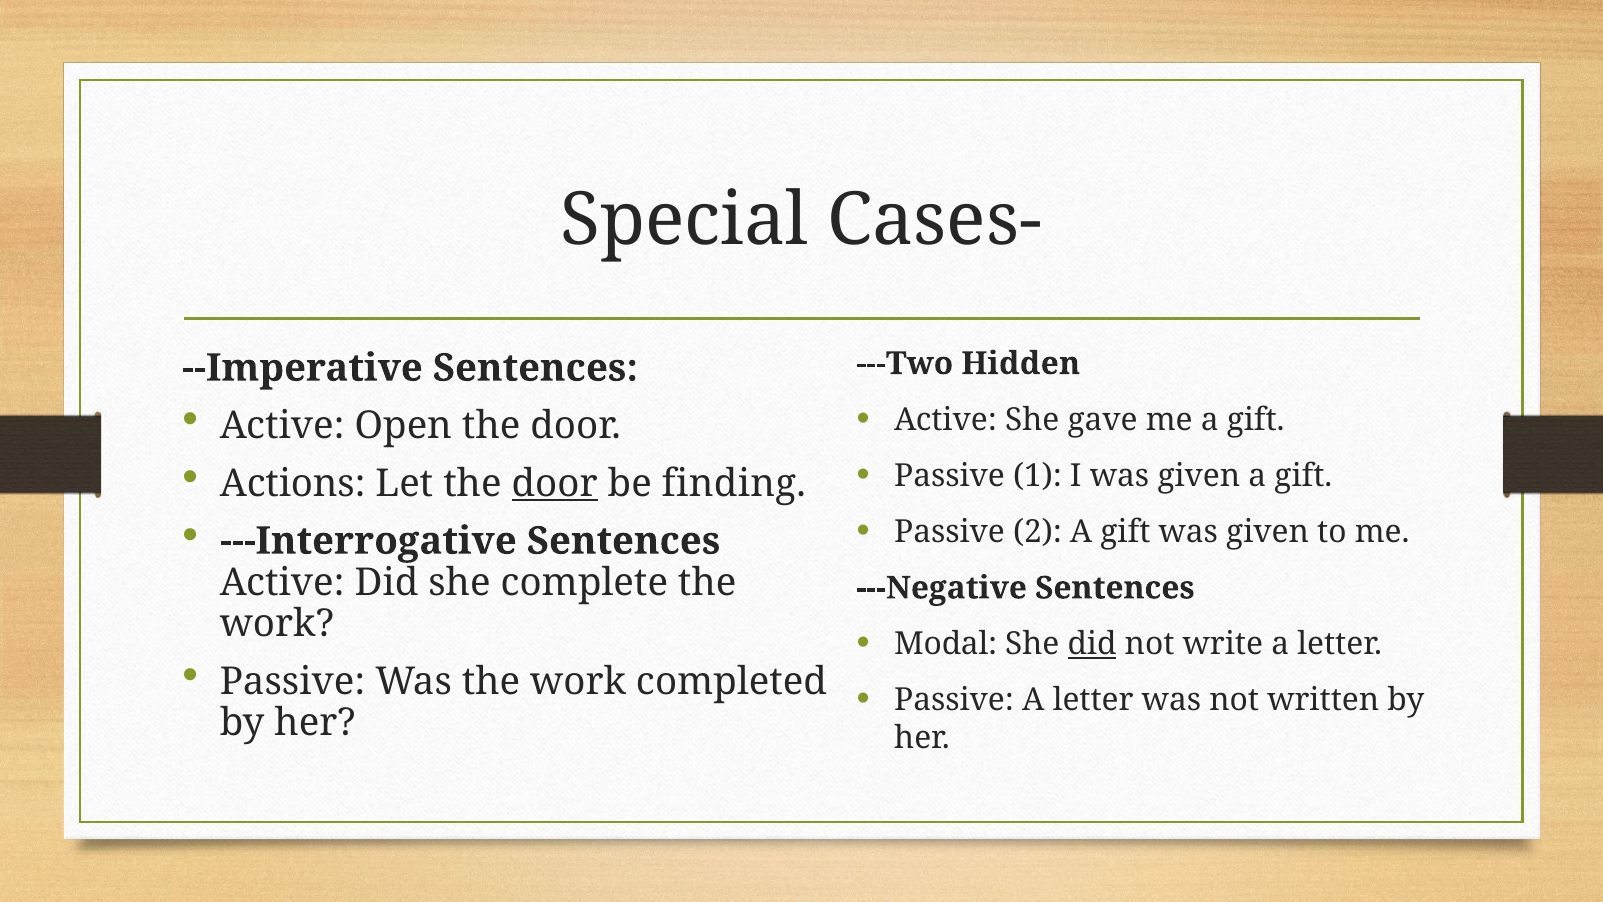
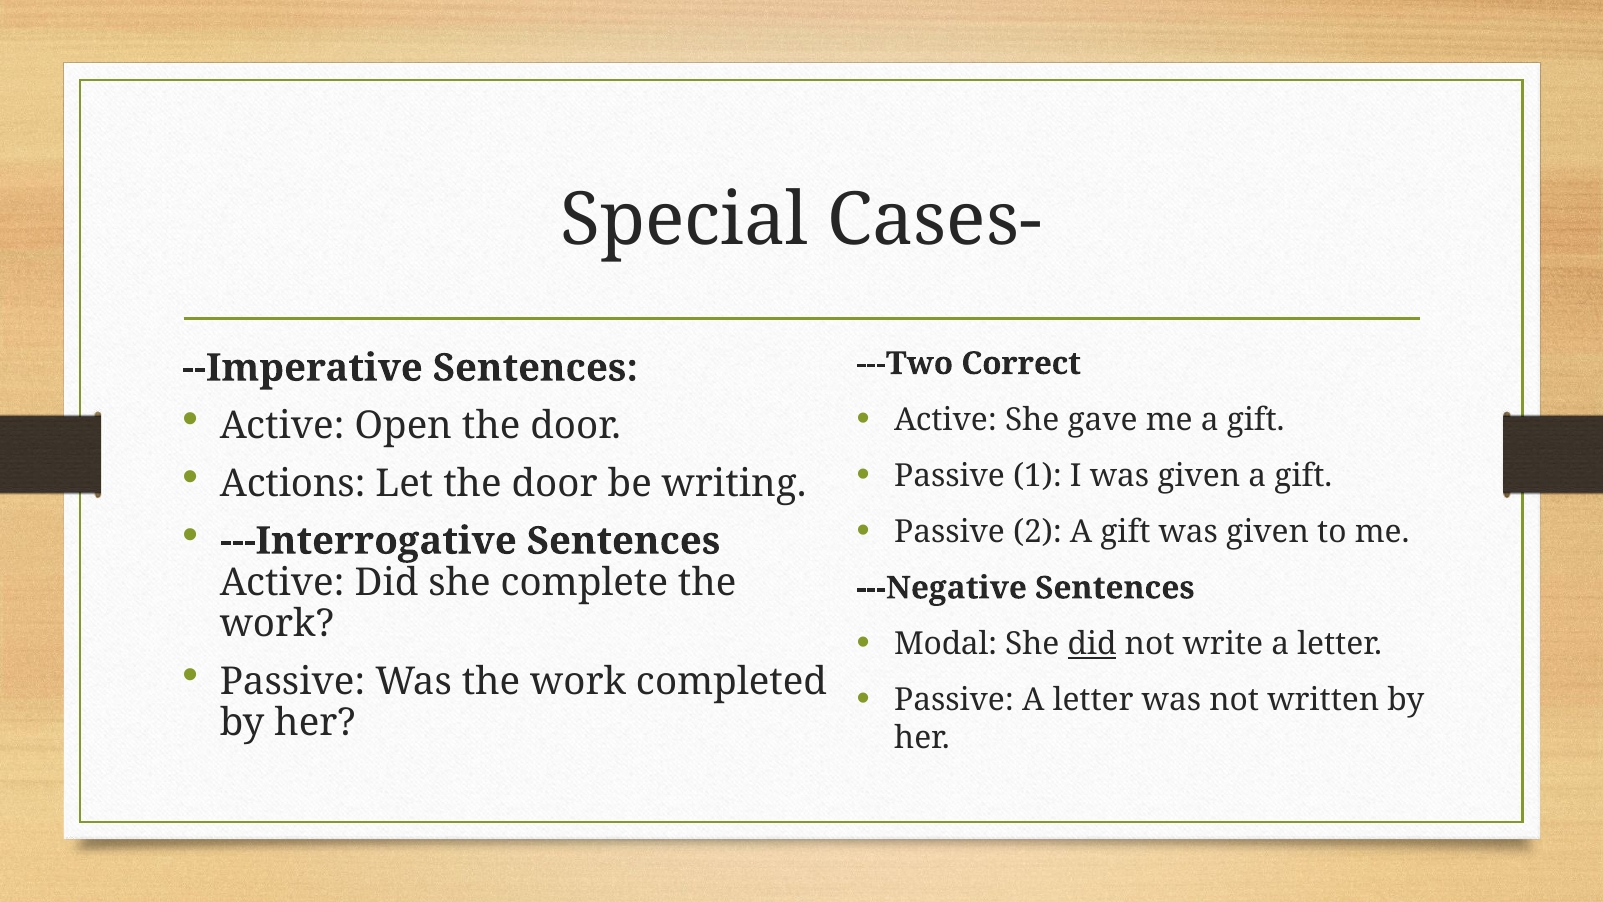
Hidden: Hidden -> Correct (1021, 363)
door underline: present -> none (555, 483)
finding: finding -> writing (734, 483)
